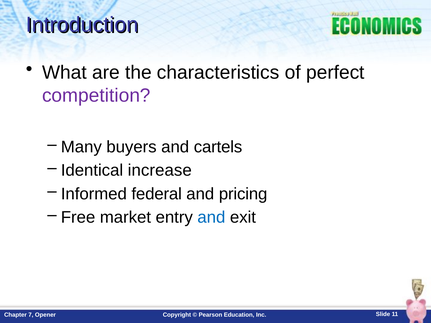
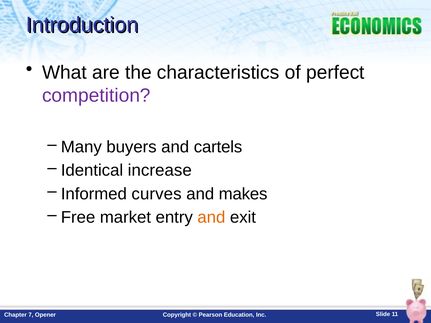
federal: federal -> curves (157, 194)
pricing: pricing -> makes (243, 194)
and colour: blue -> orange (211, 217)
